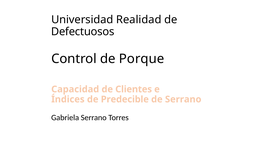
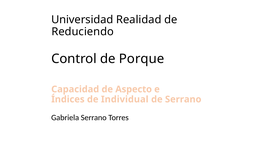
Defectuosos: Defectuosos -> Reduciendo (83, 32)
Clientes: Clientes -> Aspecto (134, 89)
Predecible: Predecible -> Individual (125, 99)
